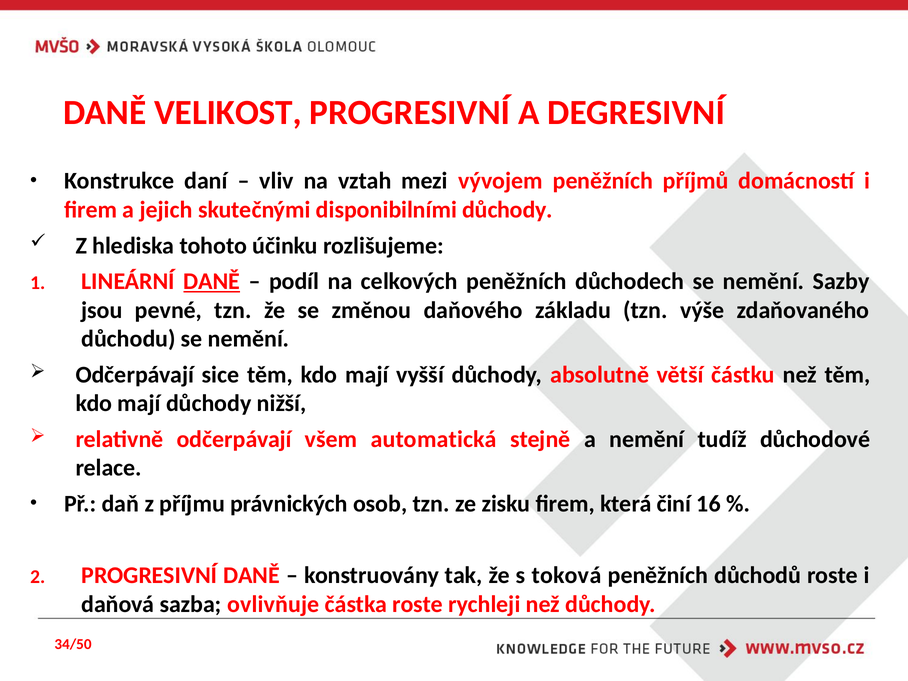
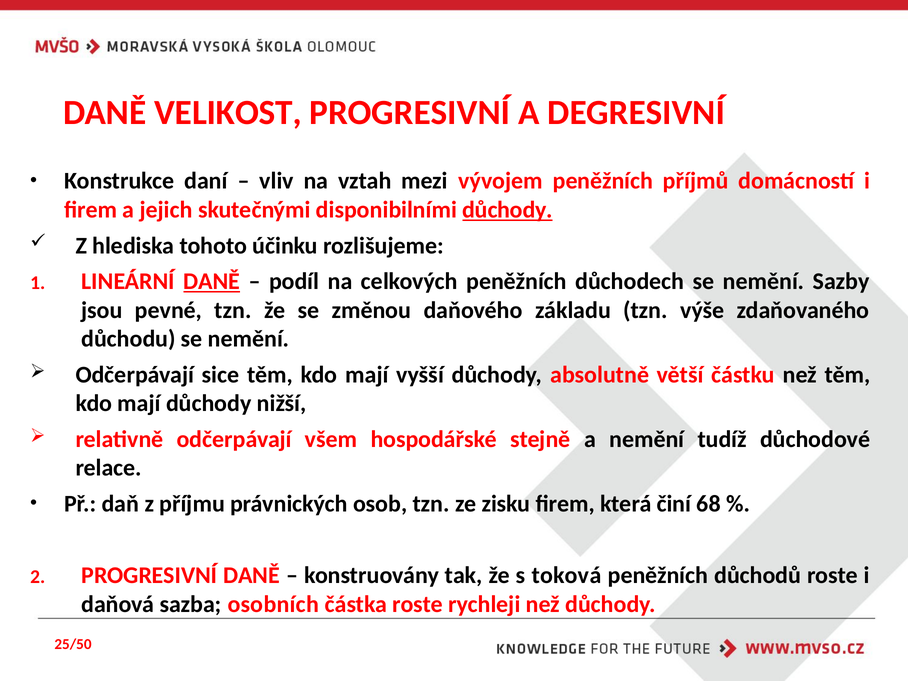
důchody underline: none -> present (508, 210)
automatická: automatická -> hospodářské (434, 439)
16: 16 -> 68 (709, 504)
ovlivňuje: ovlivňuje -> osobních (273, 604)
34/50: 34/50 -> 25/50 (73, 644)
